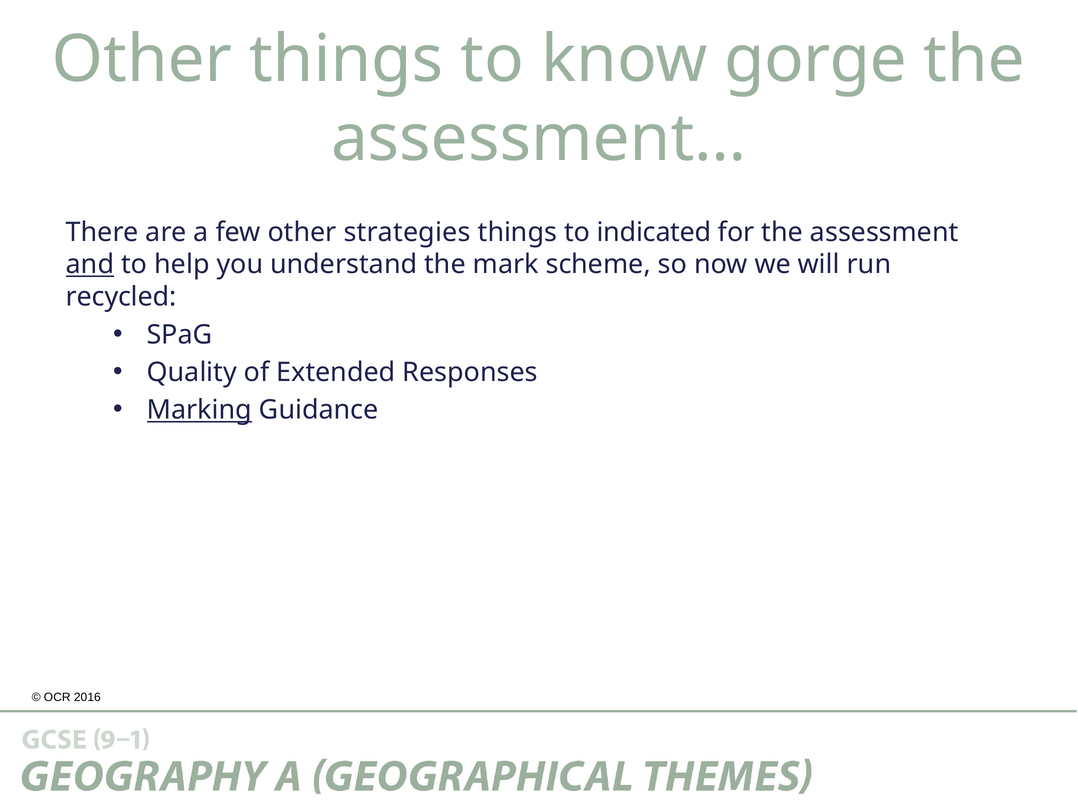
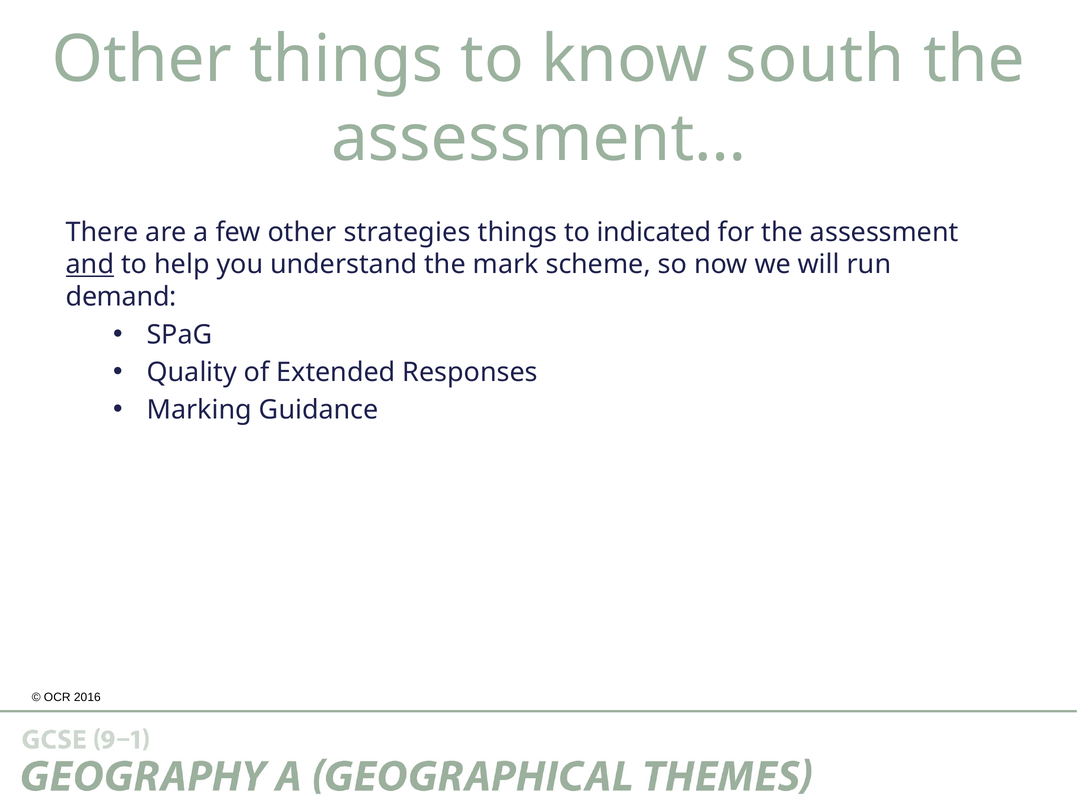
gorge: gorge -> south (815, 59)
recycled: recycled -> demand (121, 297)
Marking underline: present -> none (199, 410)
